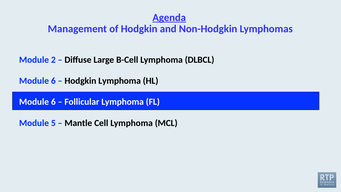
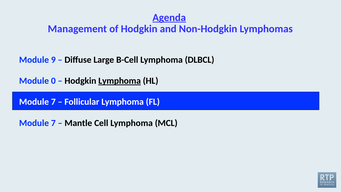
2: 2 -> 9 (53, 60)
6: 6 -> 0 (53, 81)
Lymphoma underline: none -> present (120, 81)
6: 6 -> 7 (53, 102)
5: 5 -> 7 (53, 123)
